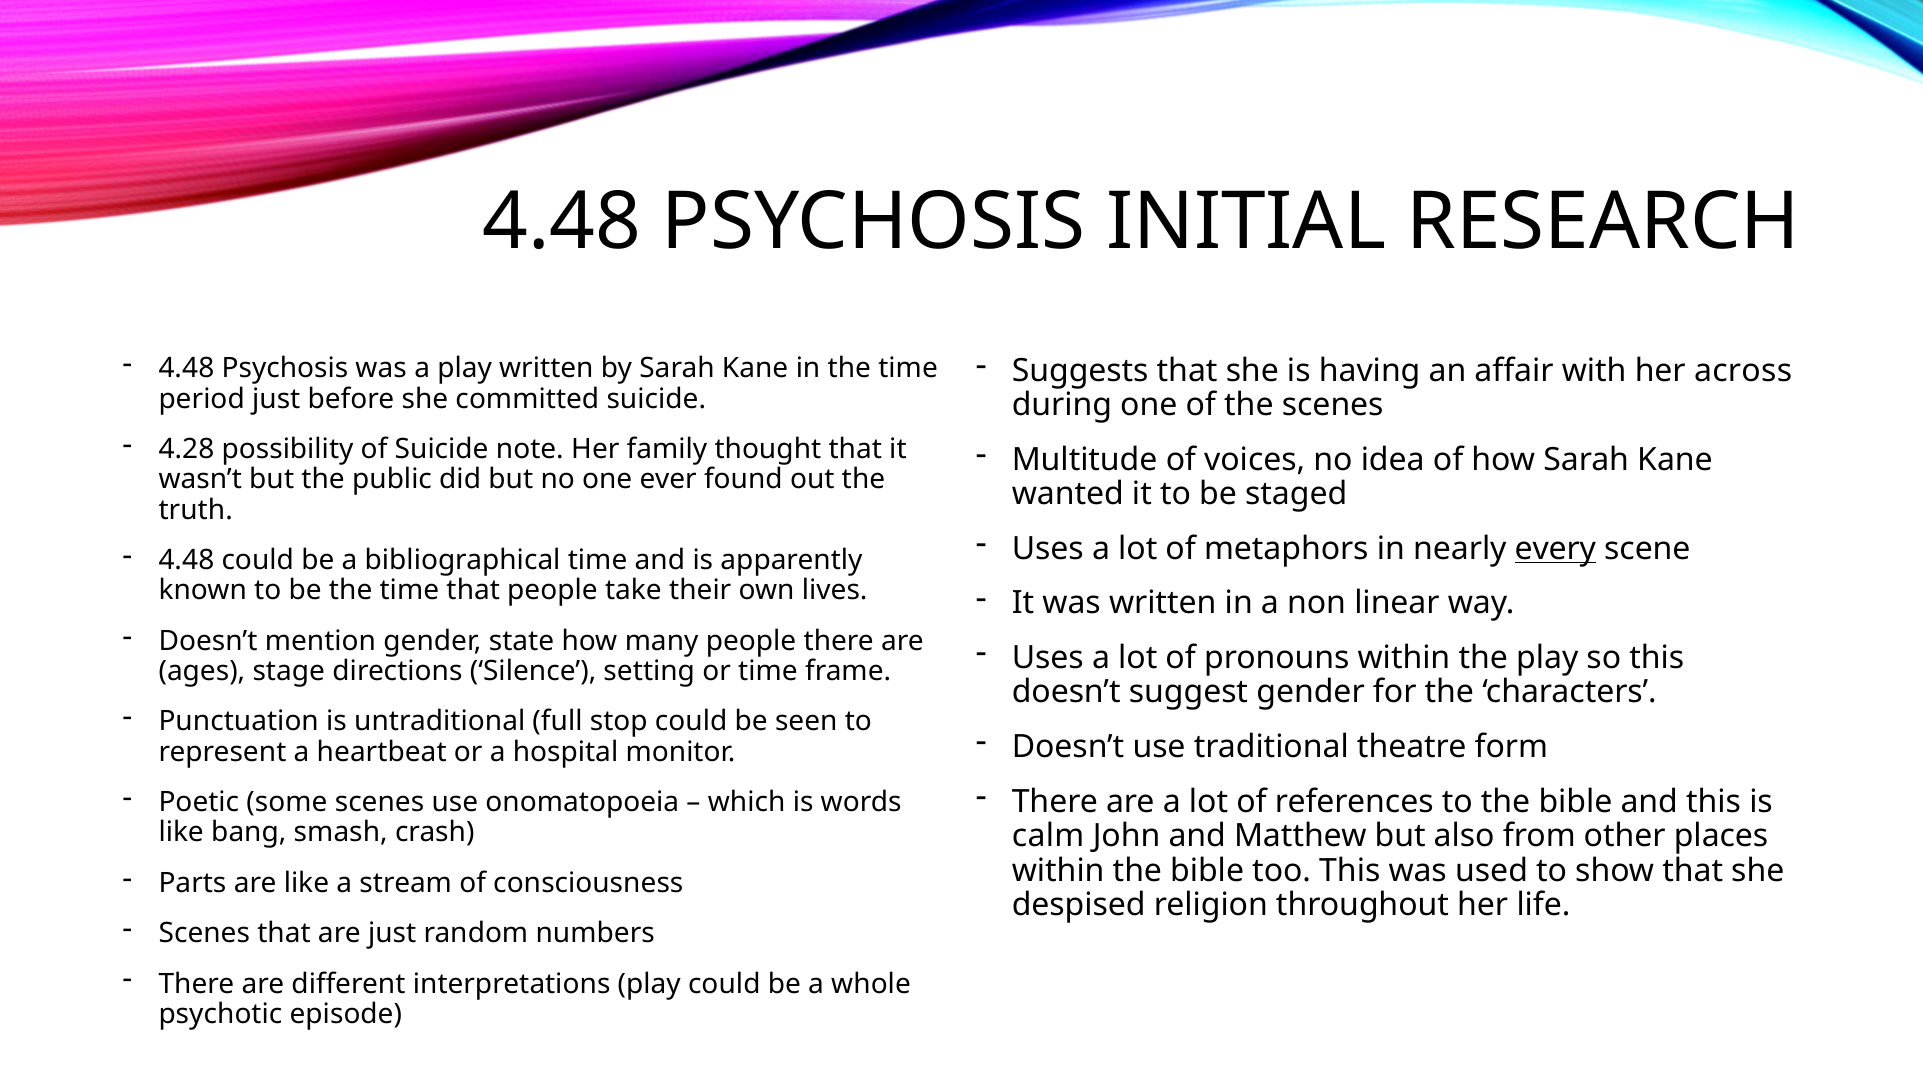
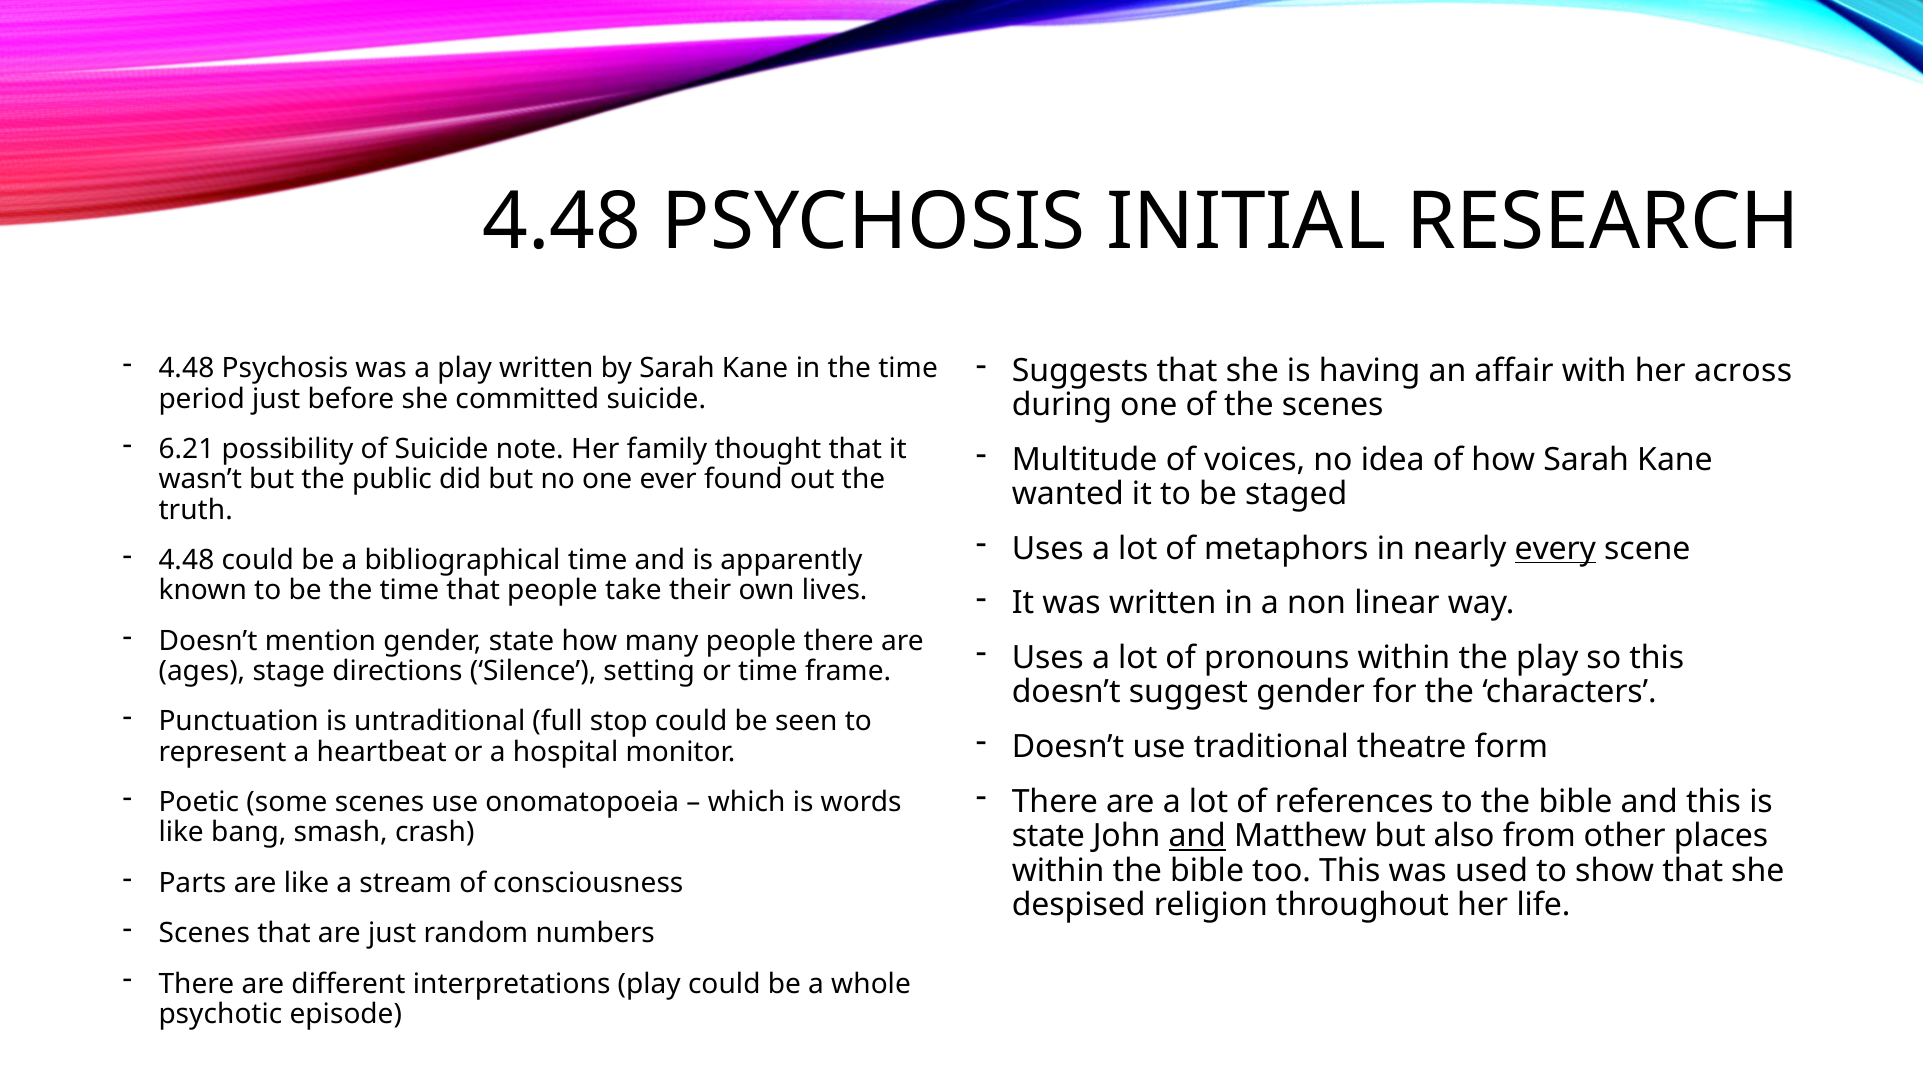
4.28: 4.28 -> 6.21 (186, 449)
calm: calm -> state (1048, 836)
and underline: none -> present (1197, 836)
